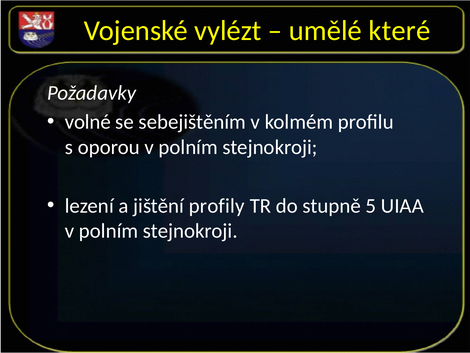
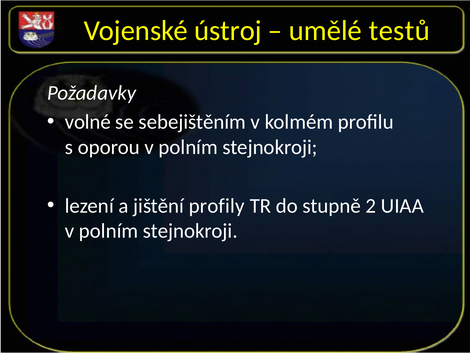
vylézt: vylézt -> ústroj (228, 31)
které: které -> testů (399, 31)
5: 5 -> 2 (371, 205)
